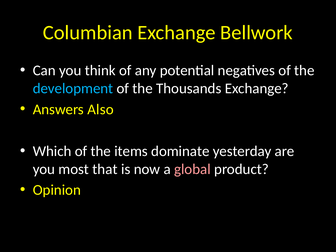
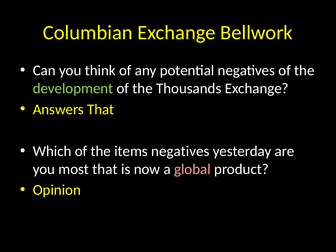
development colour: light blue -> light green (73, 88)
Answers Also: Also -> That (101, 109)
items dominate: dominate -> negatives (180, 151)
